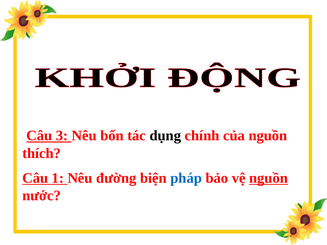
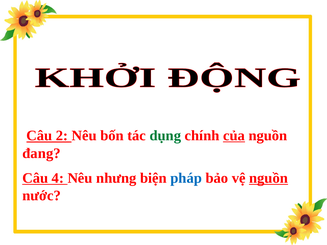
3: 3 -> 2 (62, 136)
dụng colour: black -> green (165, 136)
của underline: none -> present (234, 136)
thích: thích -> đang (42, 154)
1: 1 -> 4 (58, 178)
đường: đường -> nhưng (116, 178)
